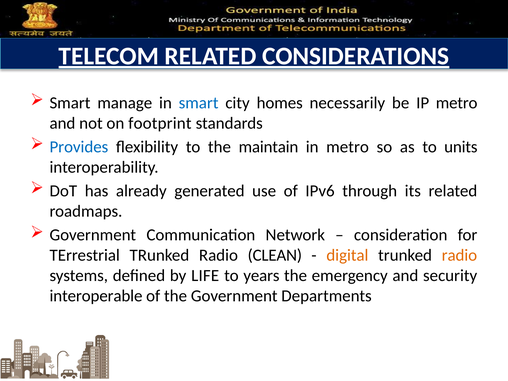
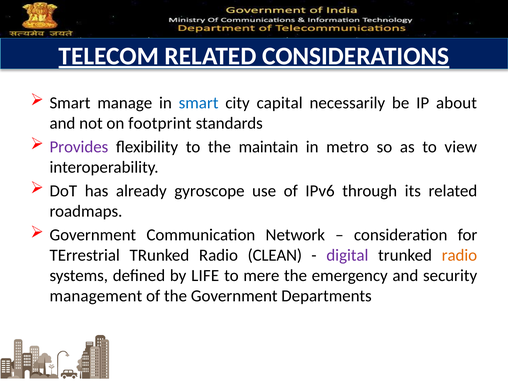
homes: homes -> capital (280, 103)
IP metro: metro -> about (456, 103)
Provides colour: blue -> purple (79, 147)
units: units -> view (461, 147)
generated: generated -> gyroscope (209, 191)
digital colour: orange -> purple (347, 255)
years: years -> mere (261, 275)
interoperable: interoperable -> management (96, 296)
